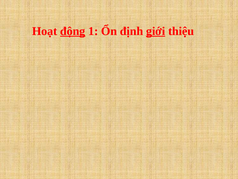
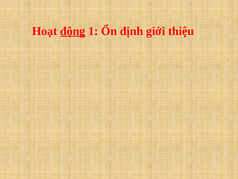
giới underline: present -> none (156, 31)
